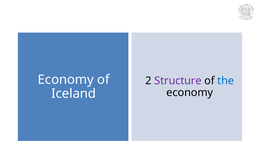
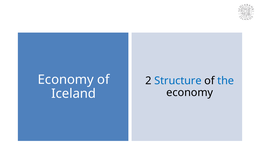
Structure colour: purple -> blue (178, 81)
